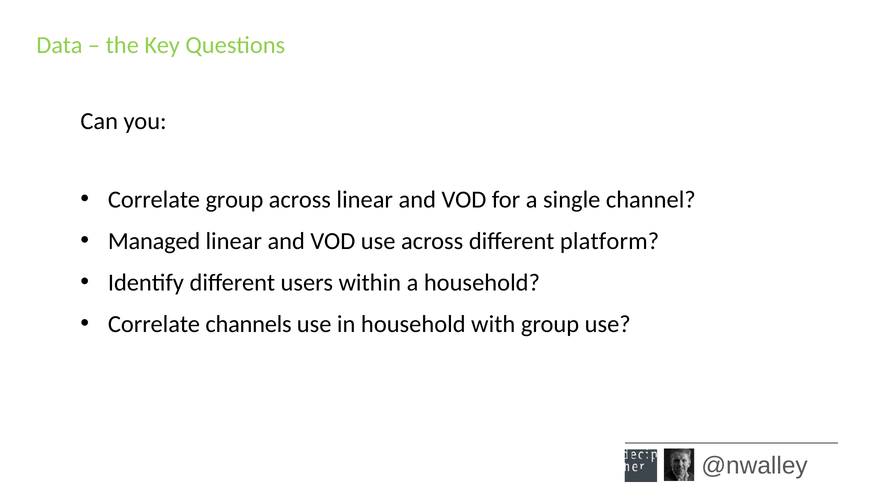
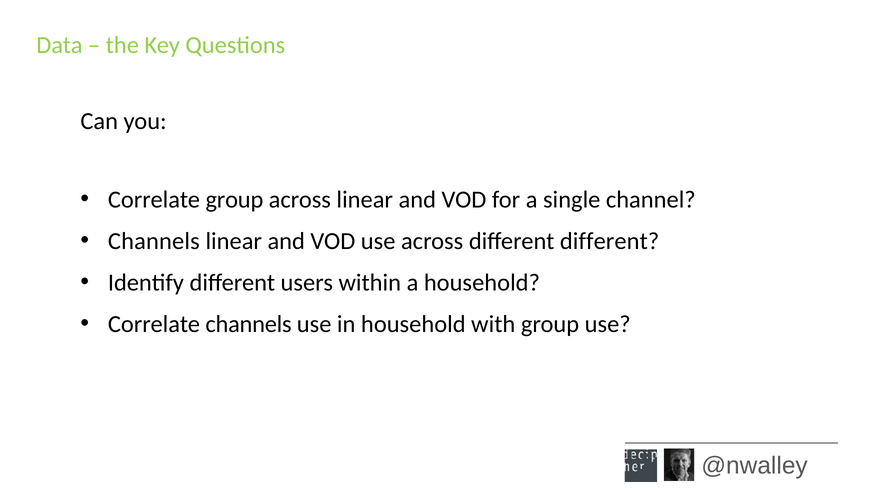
Managed: Managed -> Channels (154, 241)
different platform: platform -> different (610, 241)
